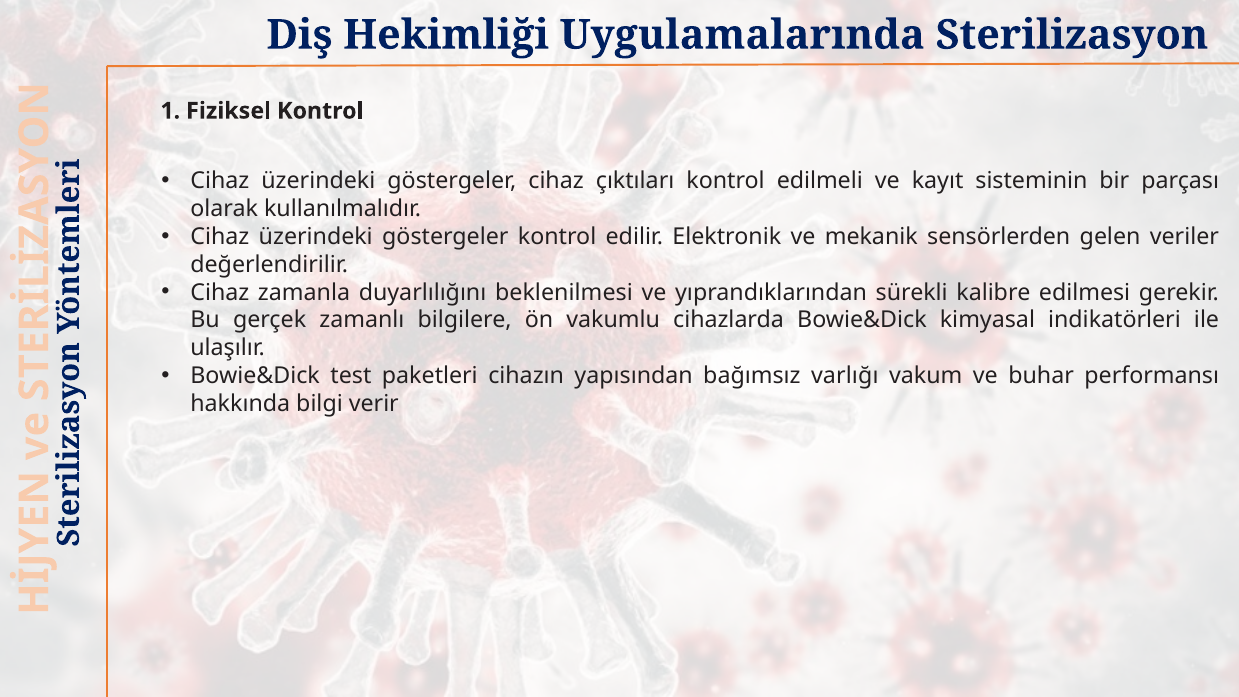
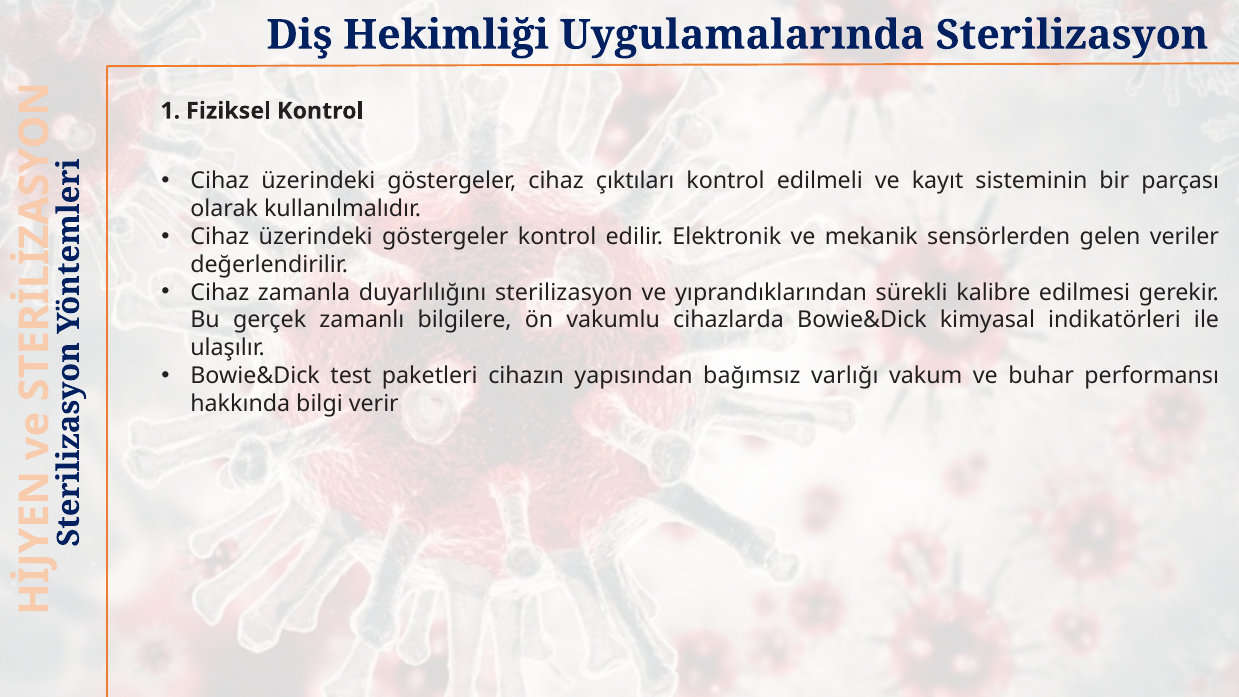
duyarlılığını beklenilmesi: beklenilmesi -> sterilizasyon (564, 292)
